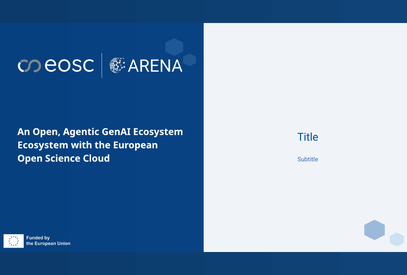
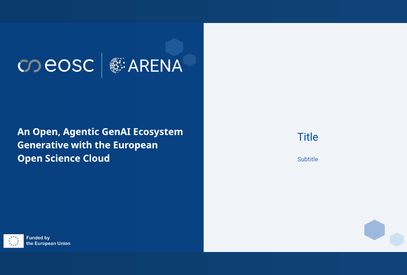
Ecosystem: Ecosystem -> Generative (43, 145)
